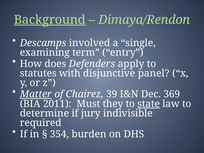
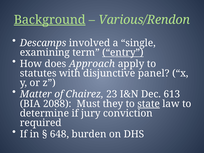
Dimaya/Rendon: Dimaya/Rendon -> Various/Rendon (144, 20)
entry underline: none -> present (123, 52)
Defenders: Defenders -> Approach (92, 64)
Matter underline: present -> none (36, 94)
39: 39 -> 23 (112, 94)
369: 369 -> 613 (172, 94)
2011: 2011 -> 2088 (57, 104)
indivisible: indivisible -> conviction (128, 113)
354: 354 -> 648 (59, 134)
